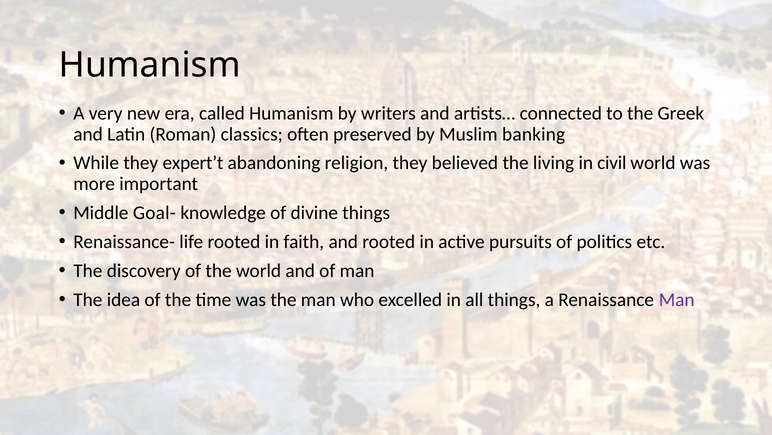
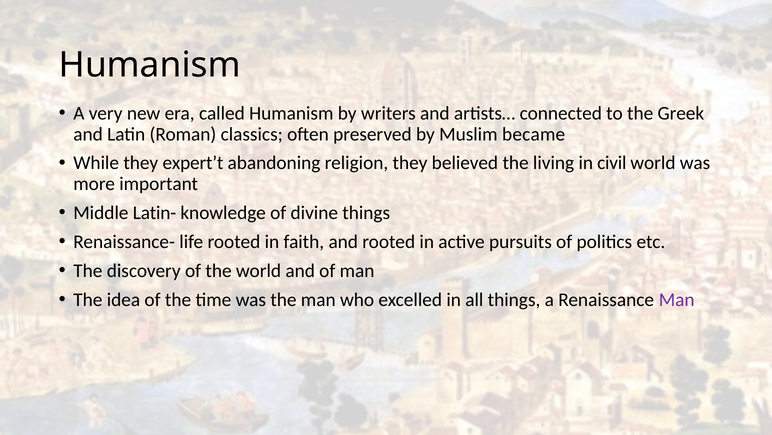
banking: banking -> became (534, 134)
Goal-: Goal- -> Latin- (155, 213)
